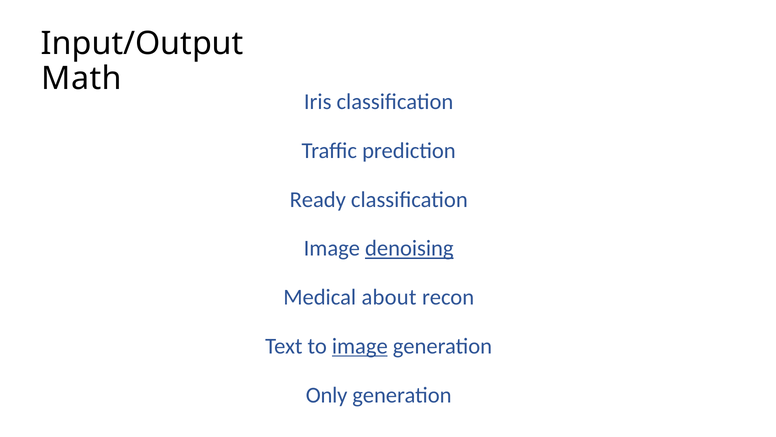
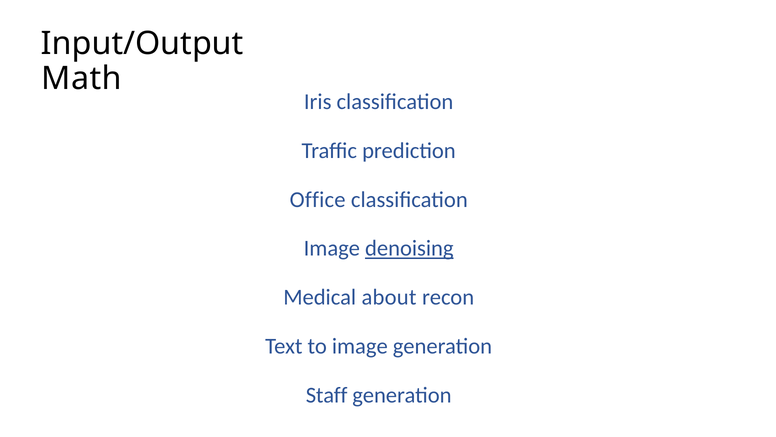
Ready: Ready -> Office (318, 199)
image underline: present -> none (360, 346)
Only: Only -> Staff (327, 395)
